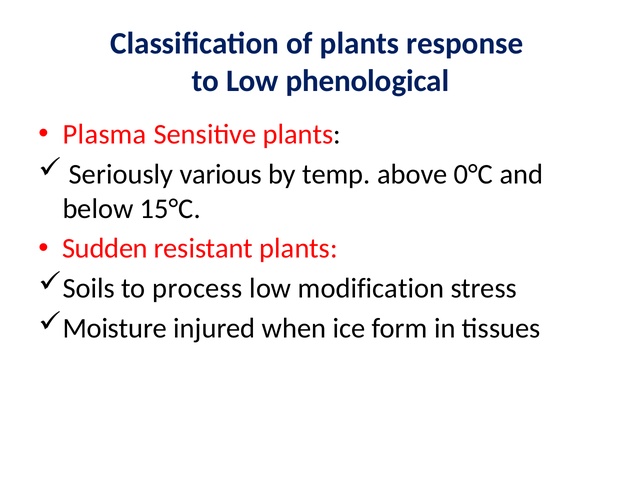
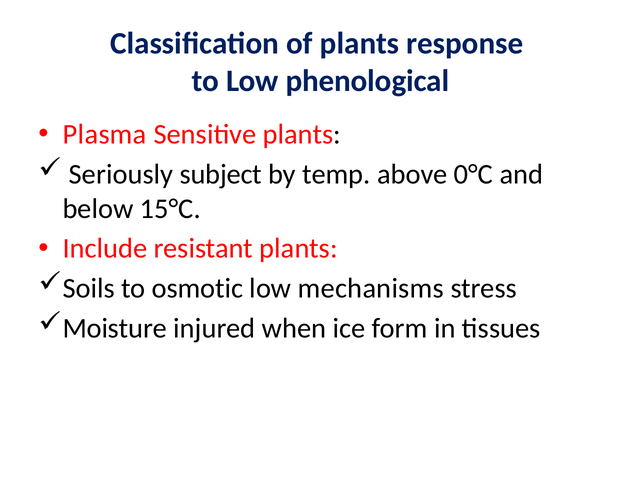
various: various -> subject (221, 174)
Sudden: Sudden -> Include (105, 248)
process: process -> osmotic (198, 288)
modification: modification -> mechanisms (371, 288)
